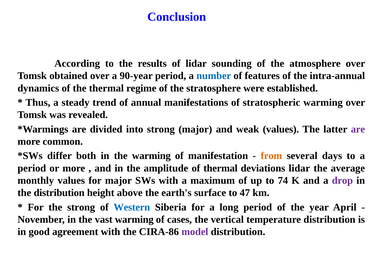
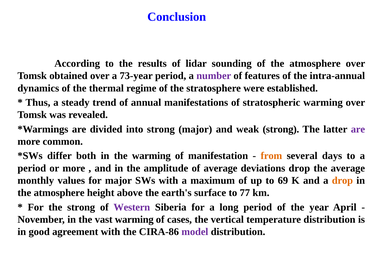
90-year: 90-year -> 73-year (136, 76)
number colour: blue -> purple (214, 76)
weak values: values -> strong (281, 129)
of thermal: thermal -> average (221, 168)
deviations lidar: lidar -> drop (299, 168)
74: 74 -> 69 (283, 180)
drop colour: purple -> orange (342, 180)
distribution: distribution -> atmosphere (59, 193)
47: 47 -> 77 (245, 193)
Western colour: blue -> purple (132, 207)
